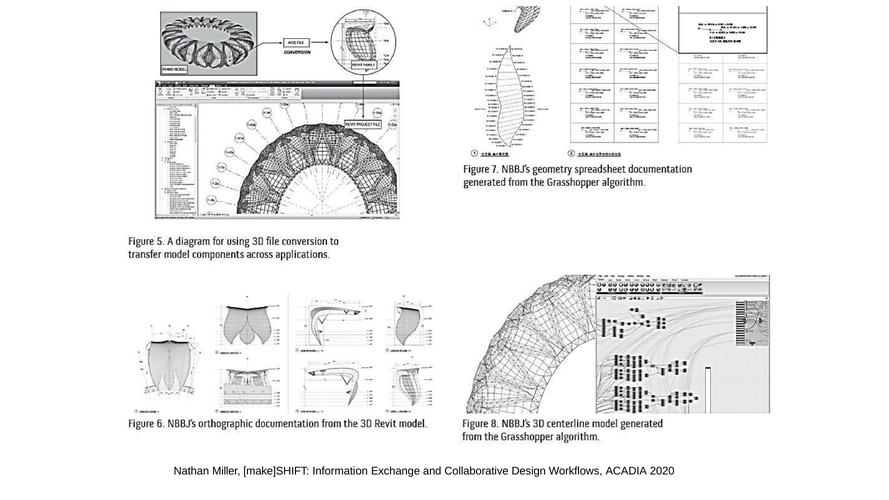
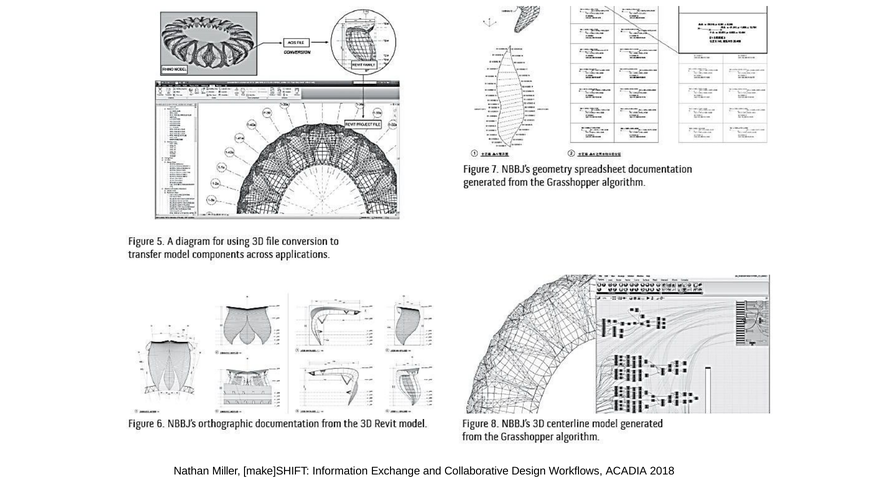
2020: 2020 -> 2018 (662, 471)
